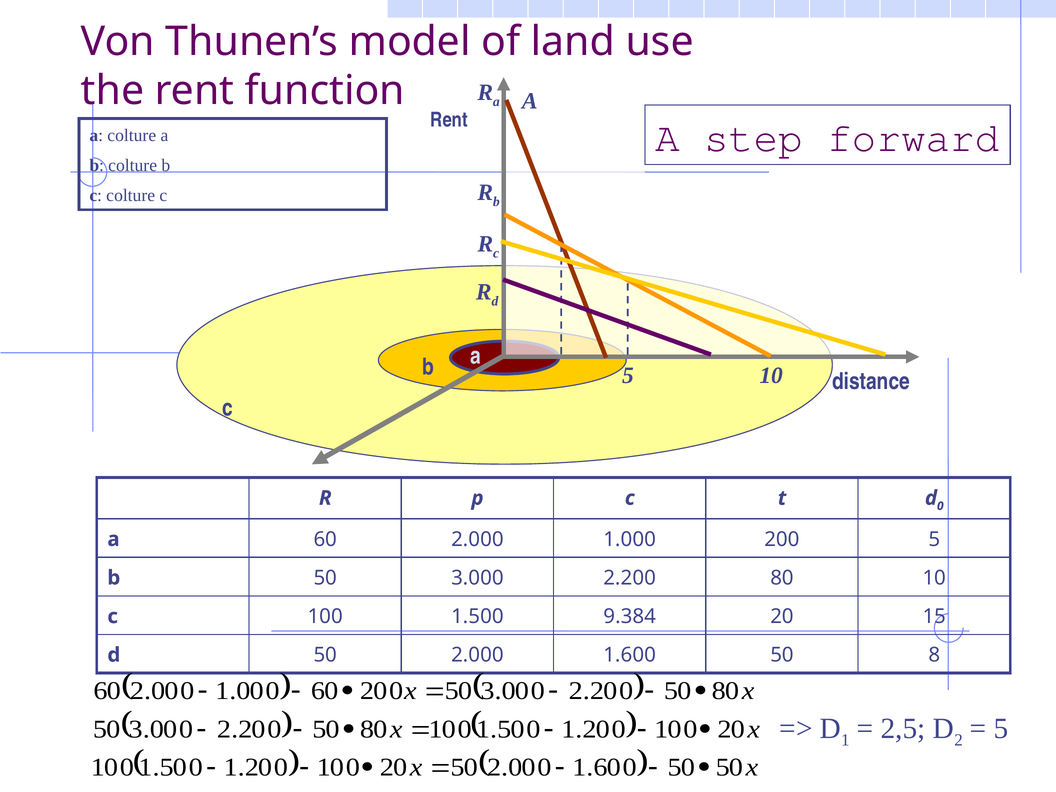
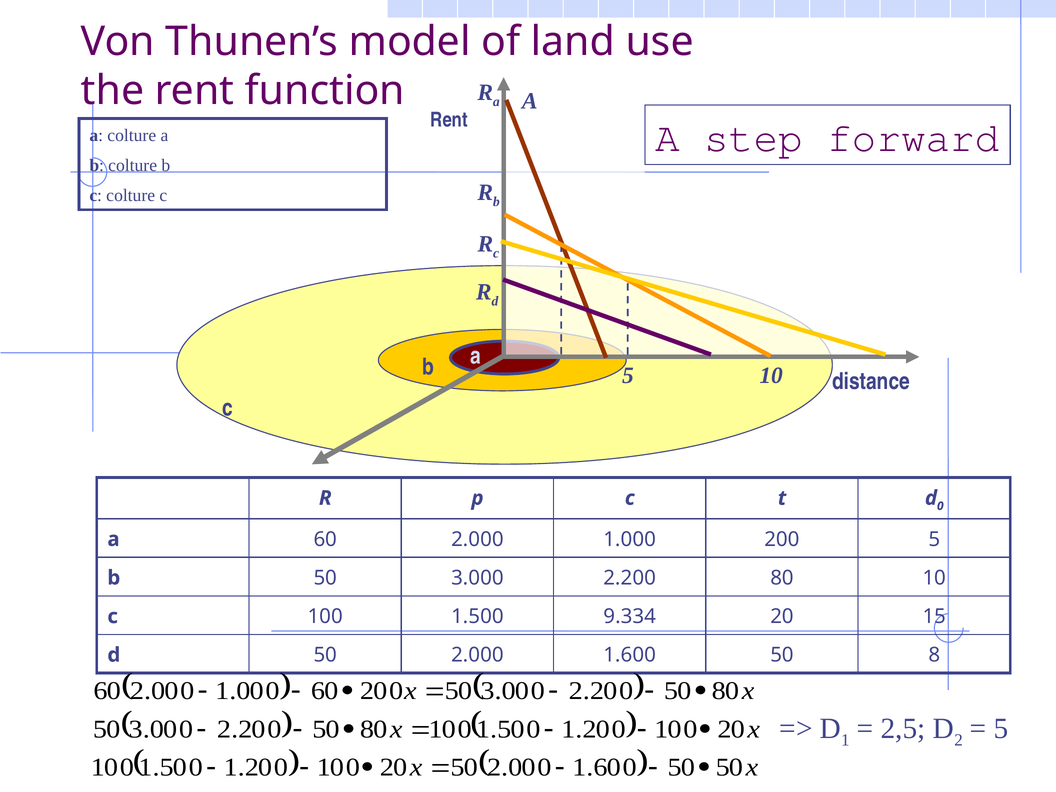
9.384: 9.384 -> 9.334 (630, 616)
